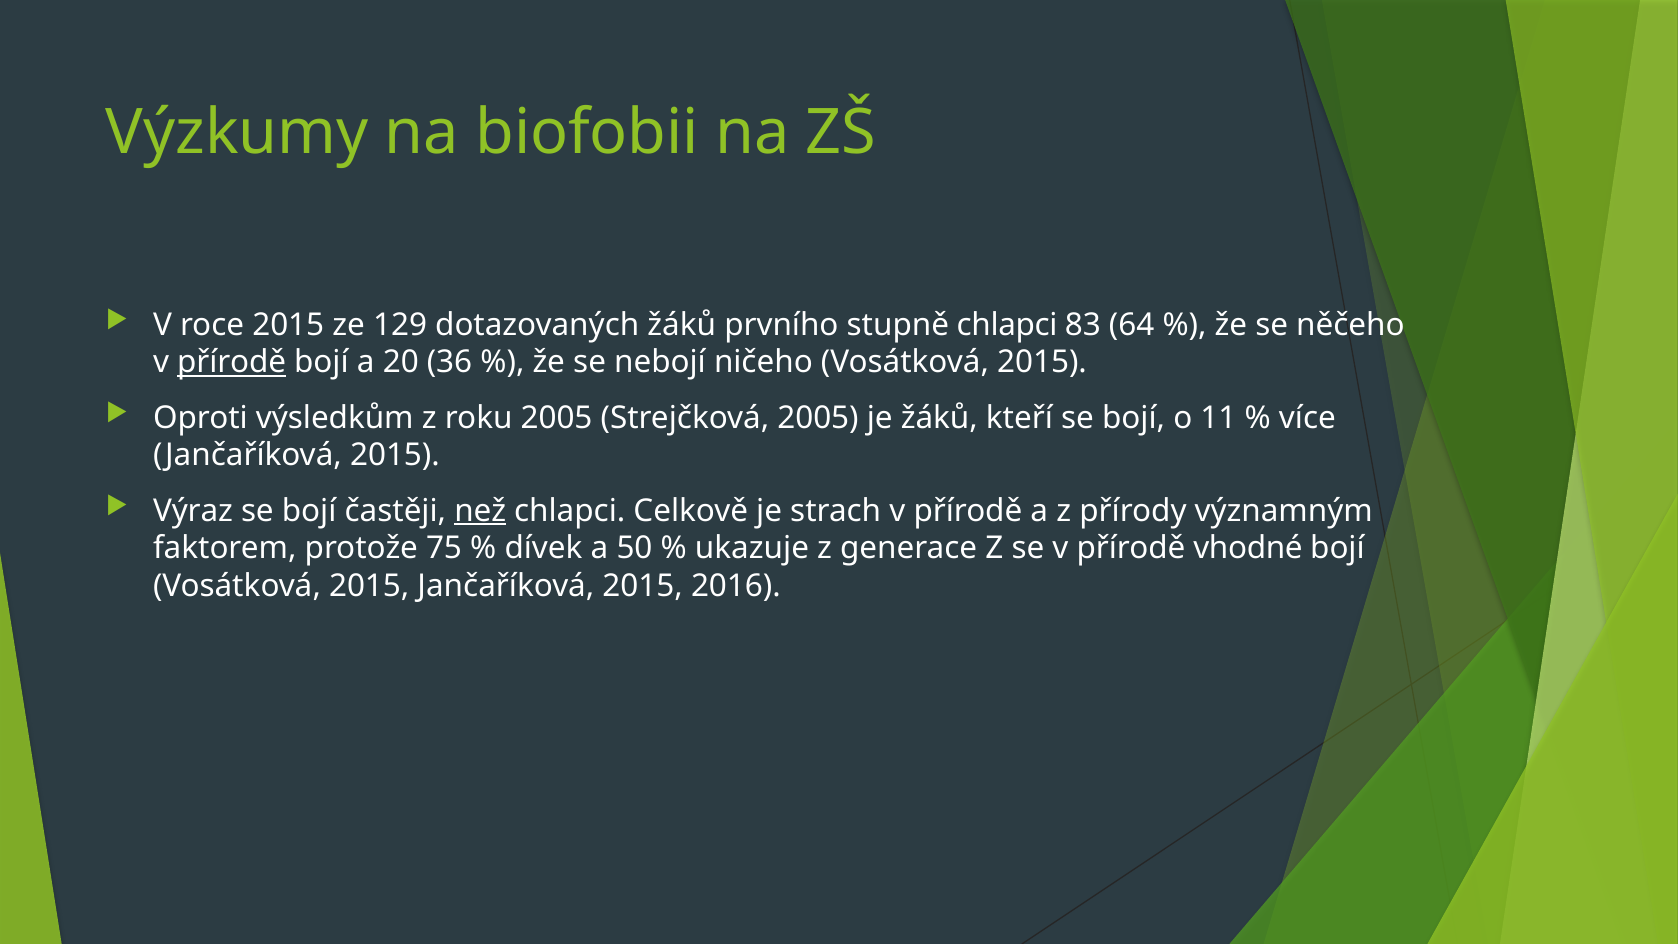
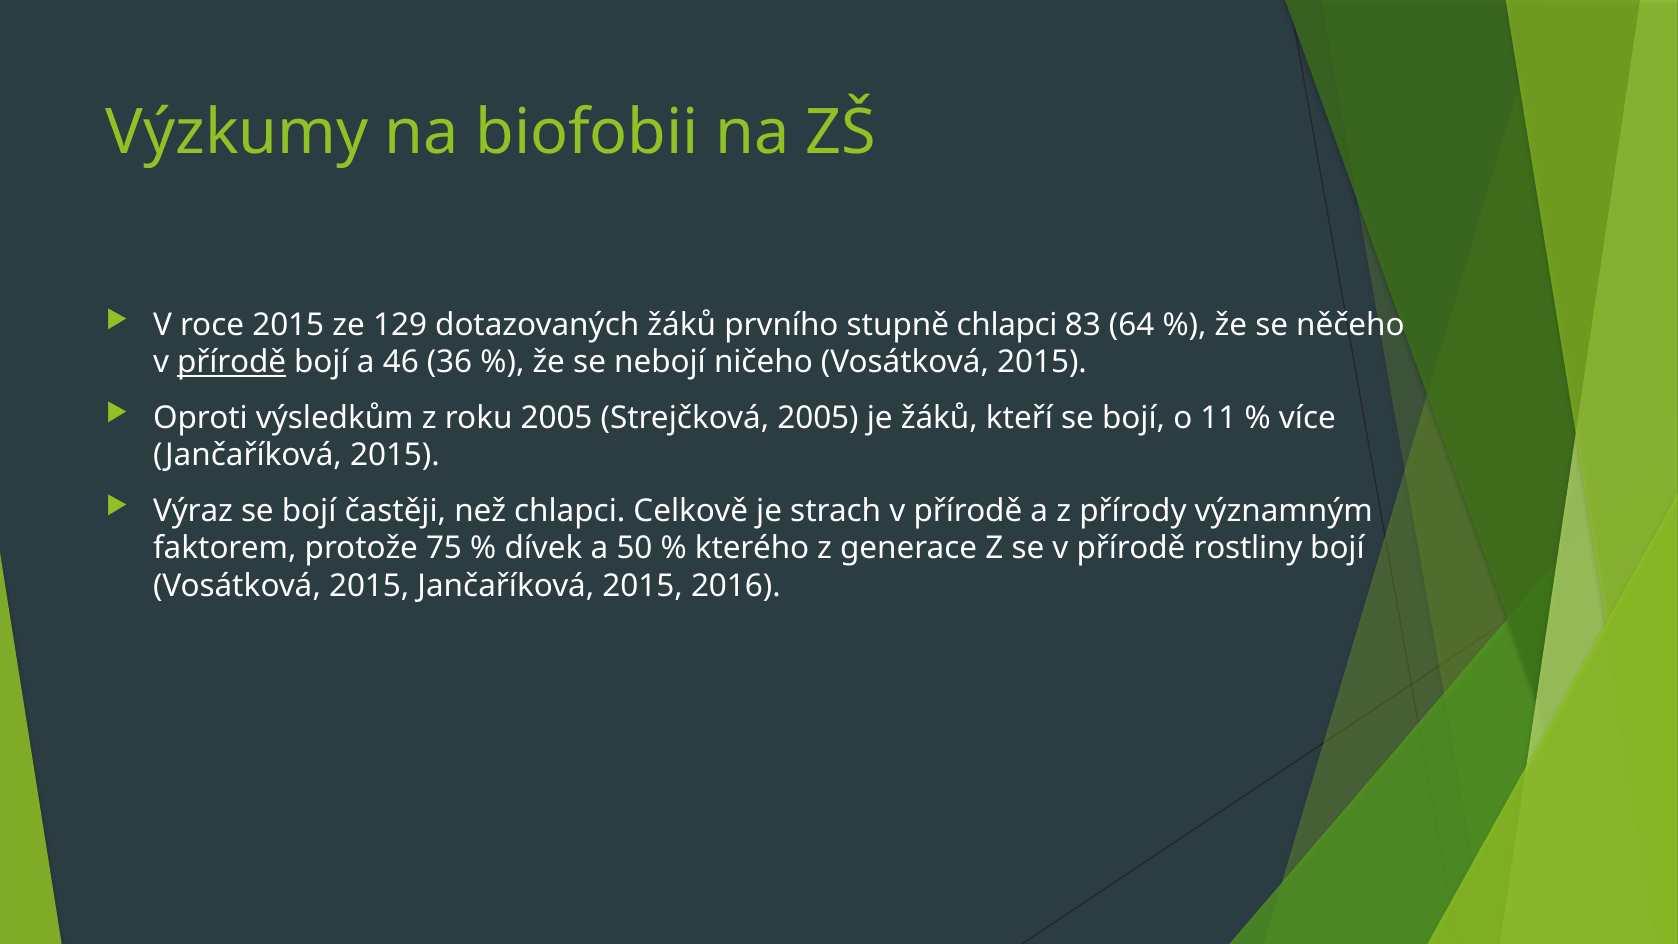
20: 20 -> 46 (401, 363)
než underline: present -> none (480, 511)
ukazuje: ukazuje -> kterého (752, 549)
vhodné: vhodné -> rostliny (1248, 549)
